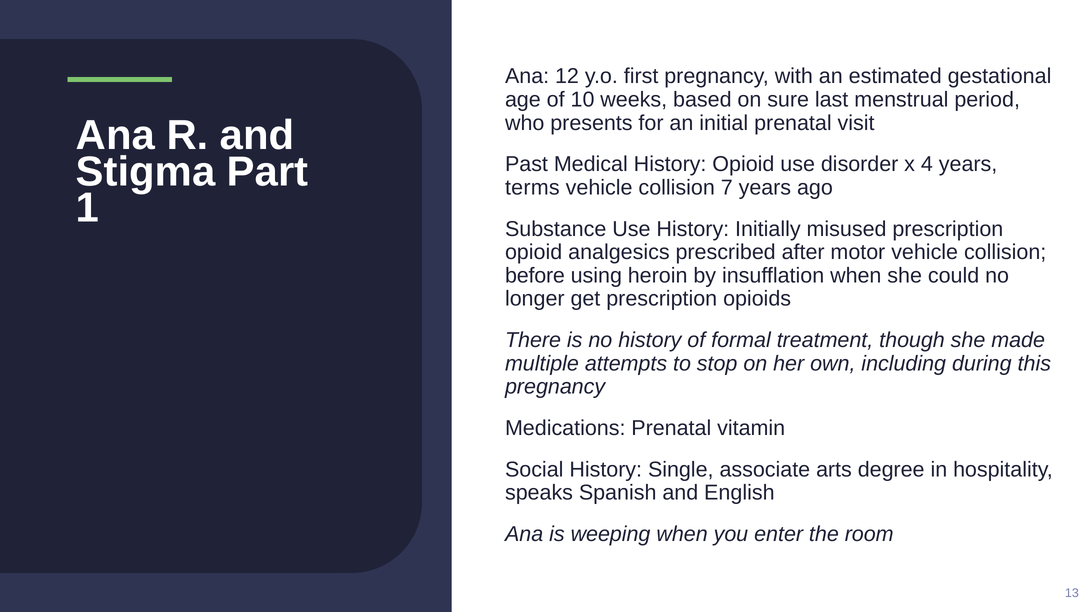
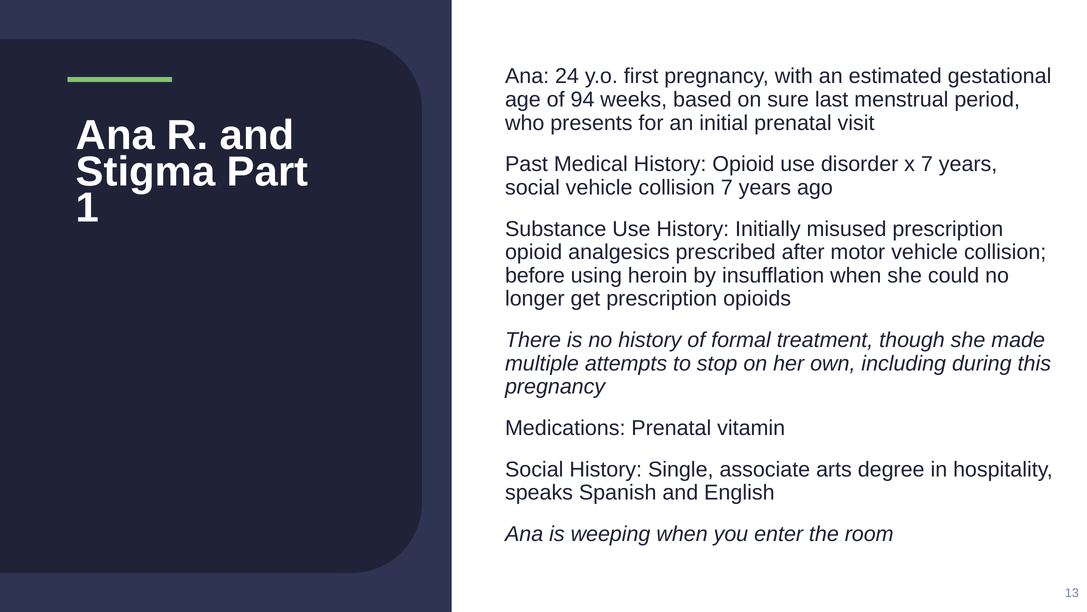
12: 12 -> 24 (567, 76)
10: 10 -> 94 (583, 100)
x 4: 4 -> 7 (927, 164)
terms: terms -> social (532, 187)
